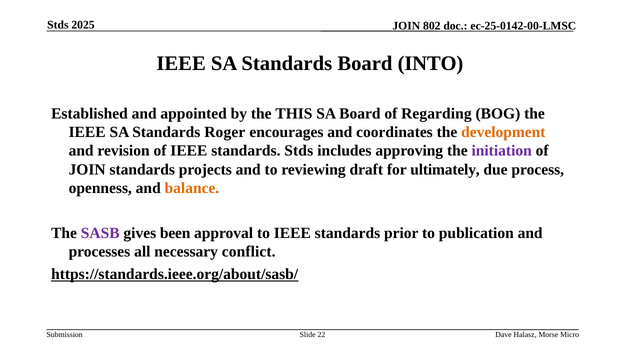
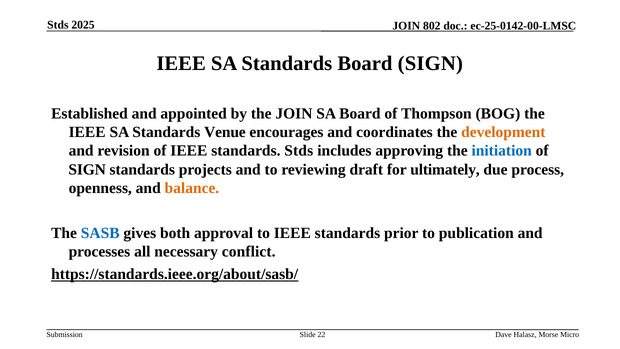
Board INTO: INTO -> SIGN (430, 63)
the THIS: THIS -> JOIN (294, 113)
Regarding: Regarding -> Thompson (436, 113)
Roger: Roger -> Venue (225, 132)
initiation colour: purple -> blue (502, 151)
JOIN: JOIN -> SIGN (87, 169)
SASB colour: purple -> blue (100, 233)
been: been -> both (175, 233)
